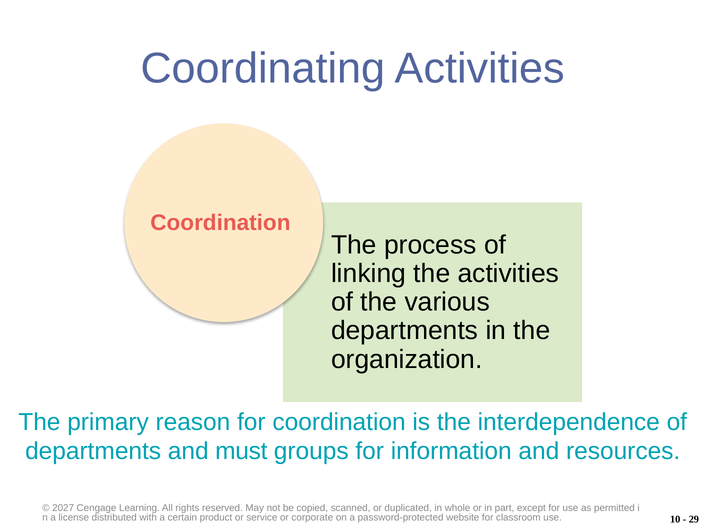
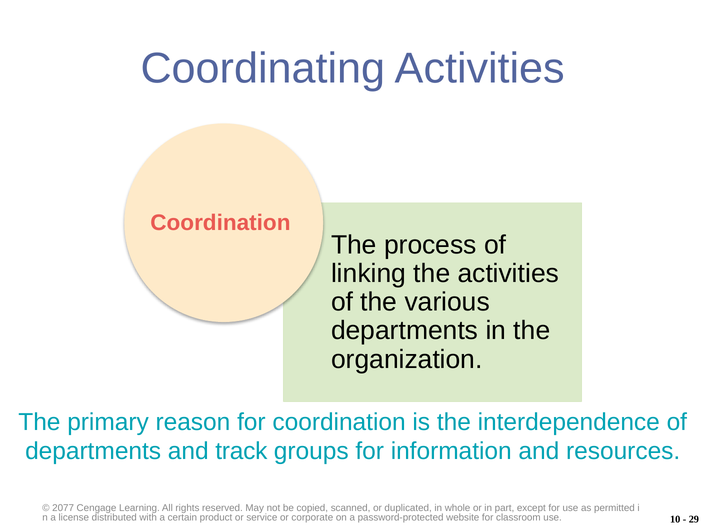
must: must -> track (241, 452)
2027: 2027 -> 2077 (63, 508)
